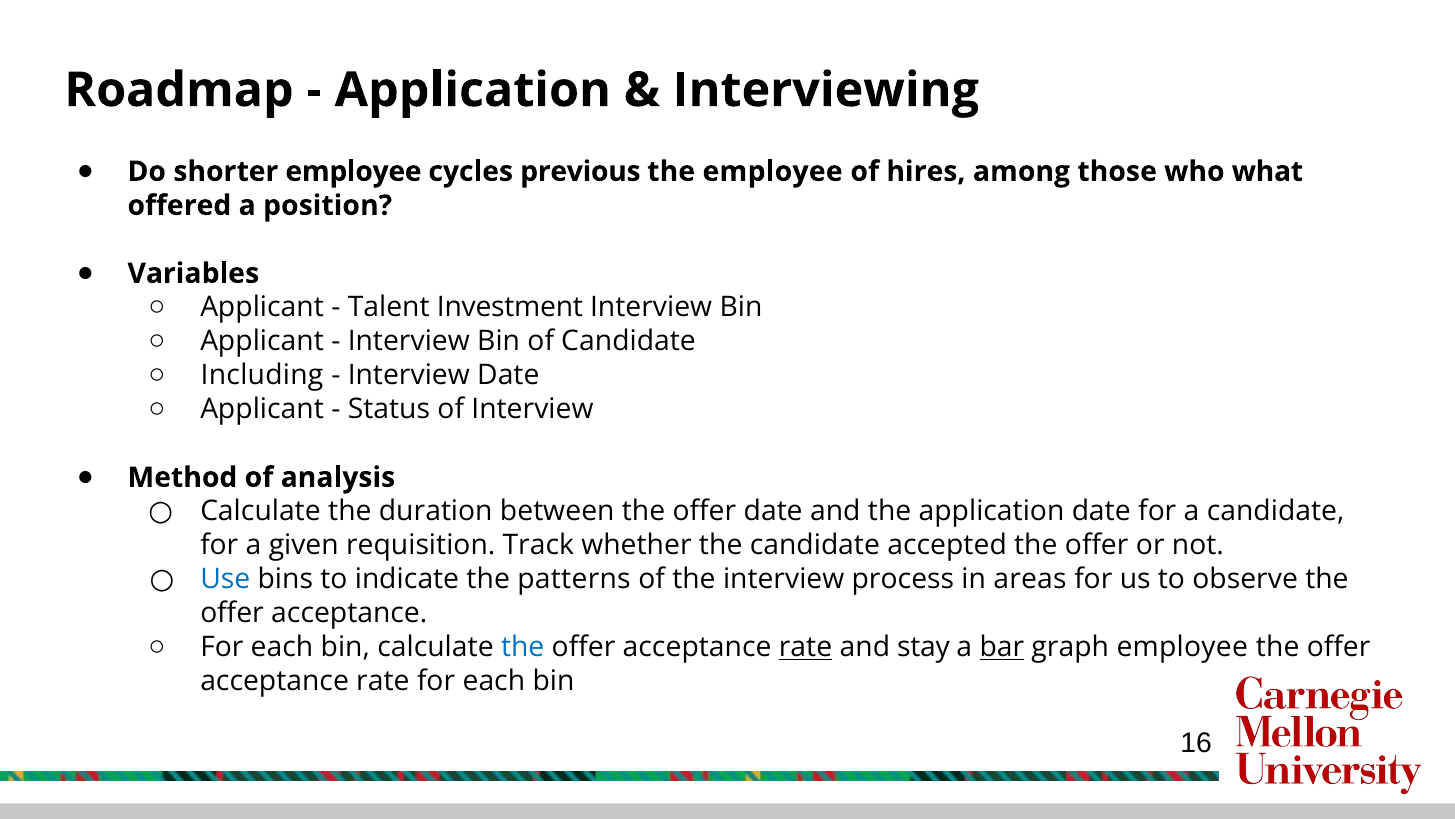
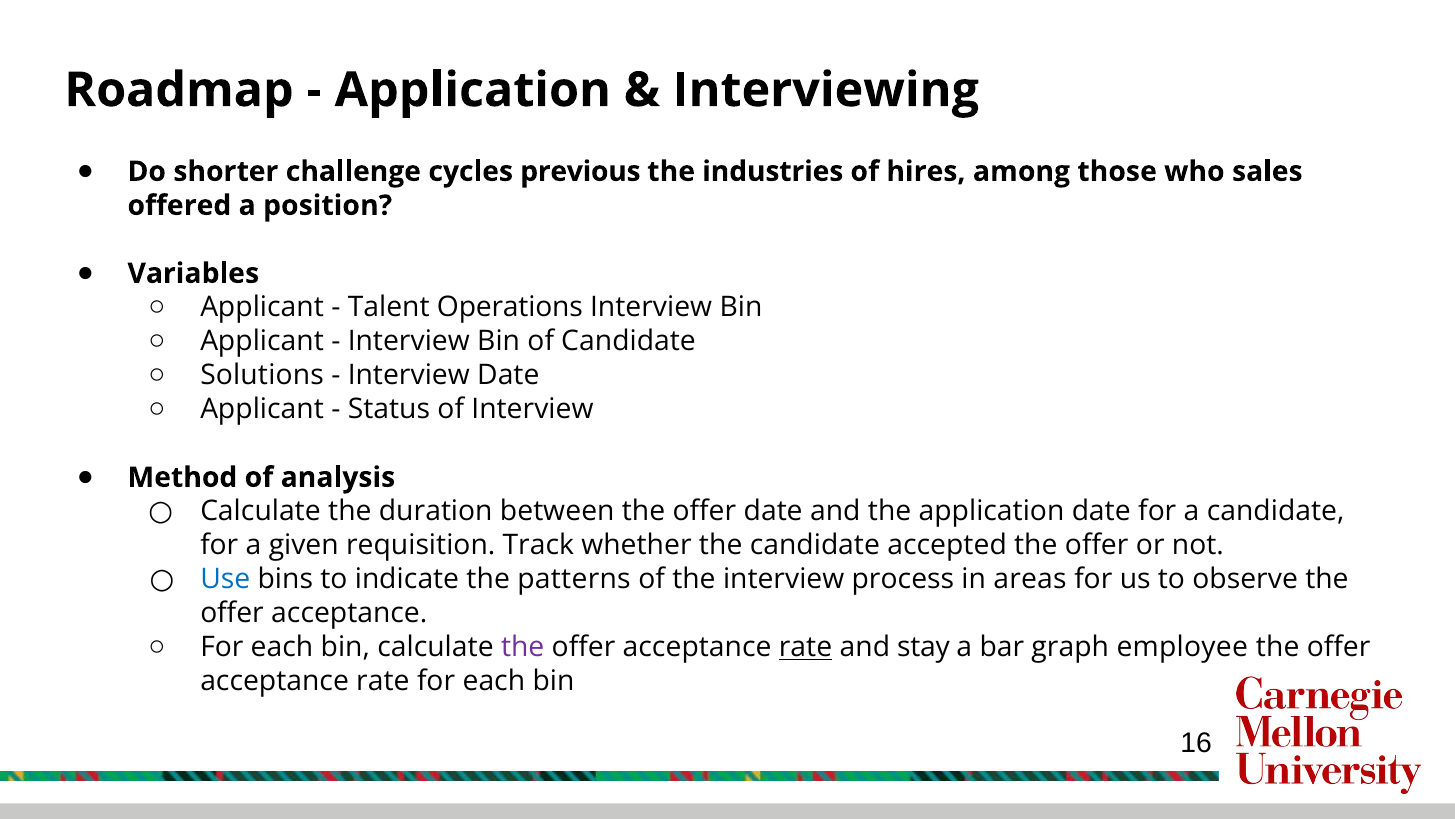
shorter employee: employee -> challenge (353, 171)
the employee: employee -> industries (773, 171)
what: what -> sales (1267, 171)
Investment: Investment -> Operations (510, 307)
Including: Including -> Solutions (262, 375)
the colour: blue -> purple (523, 647)
bar underline: present -> none (1002, 647)
